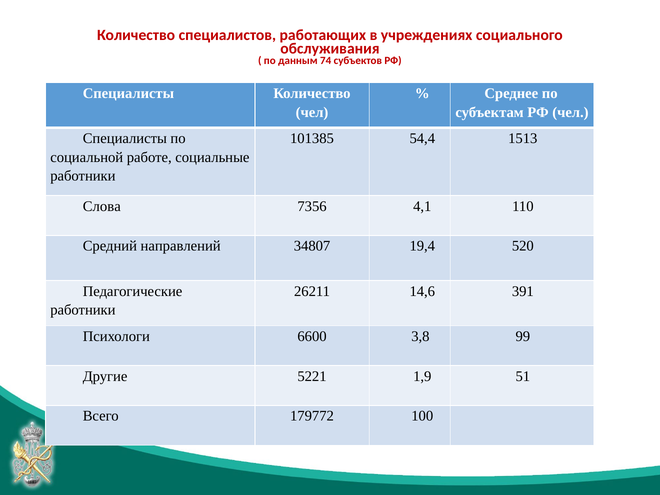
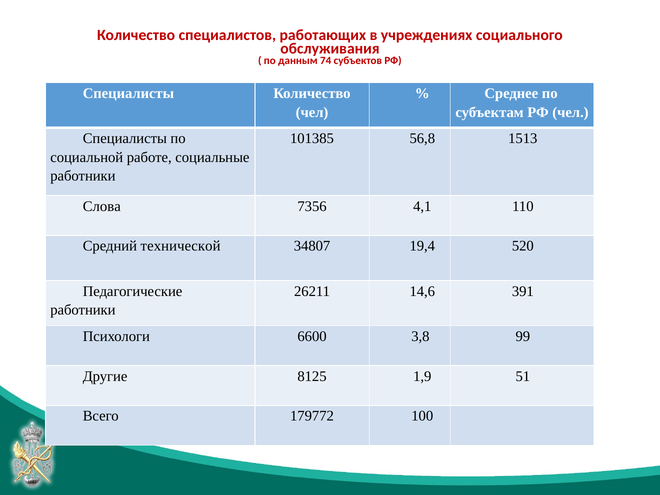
54,4: 54,4 -> 56,8 (422, 139)
направлений: направлений -> технической (181, 246)
5221: 5221 -> 8125 (312, 376)
